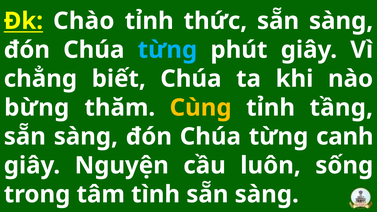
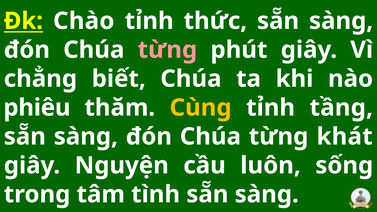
từng colour: light blue -> pink (167, 50)
bừng: bừng -> phiêu (37, 108)
canh: canh -> khát (345, 137)
